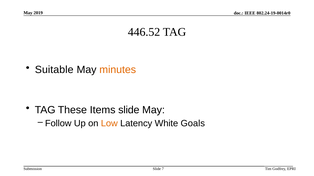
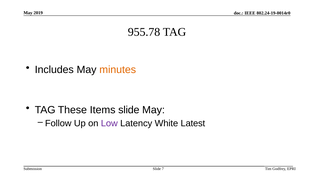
446.52: 446.52 -> 955.78 (144, 32)
Suitable: Suitable -> Includes (54, 70)
Low colour: orange -> purple (109, 124)
Goals: Goals -> Latest (193, 124)
